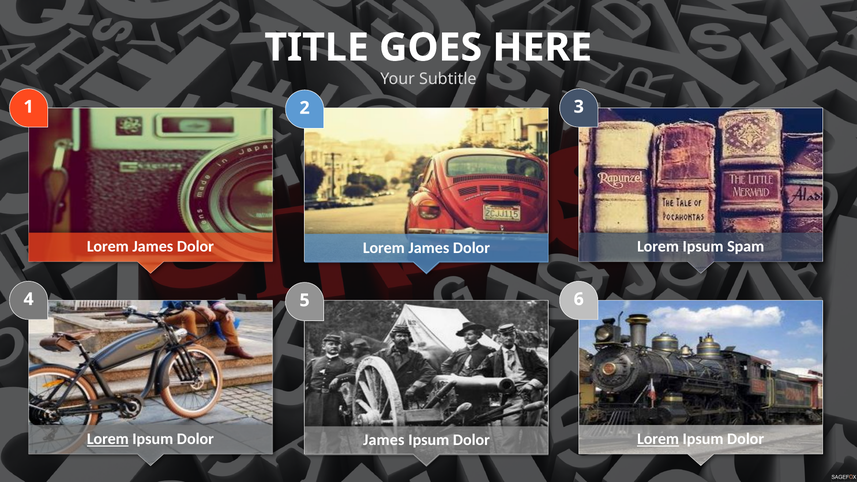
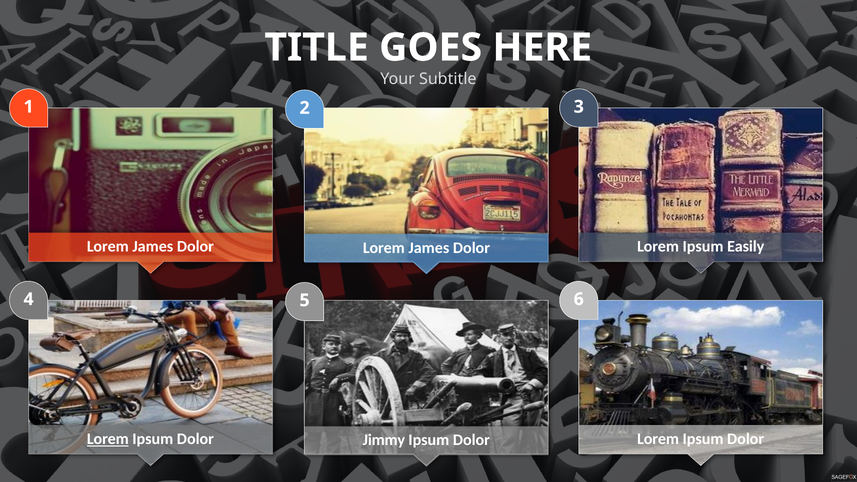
Spam: Spam -> Easily (746, 247)
Lorem underline: present -> none (658, 439)
James: James -> Jimmy (384, 440)
